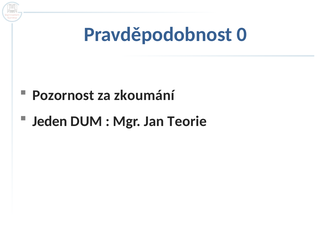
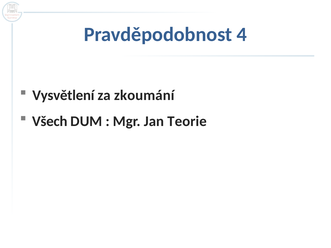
0: 0 -> 4 (242, 34)
Pozornost: Pozornost -> Vysvětlení (63, 95)
Jeden: Jeden -> Všech (50, 121)
